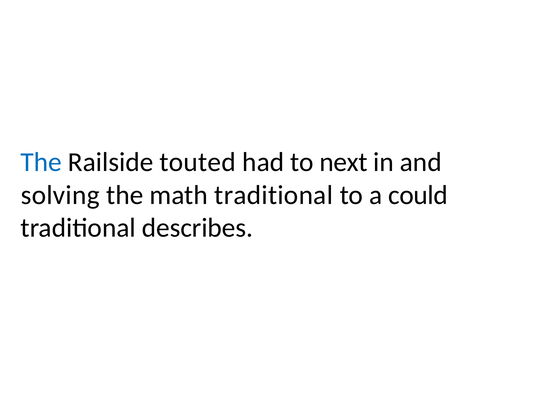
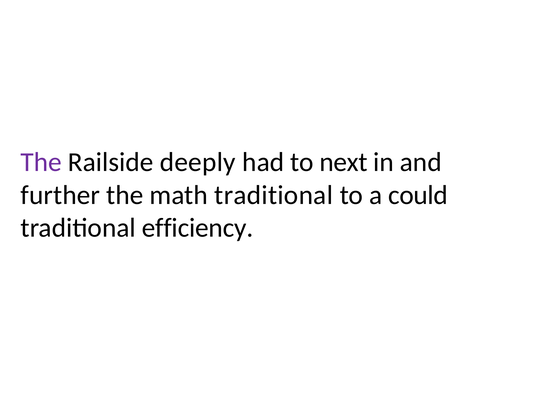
The colour: blue -> purple (41, 162)
touted: touted -> deeply (198, 162)
solving: solving -> further (60, 195)
describes: describes -> efficiency (198, 228)
